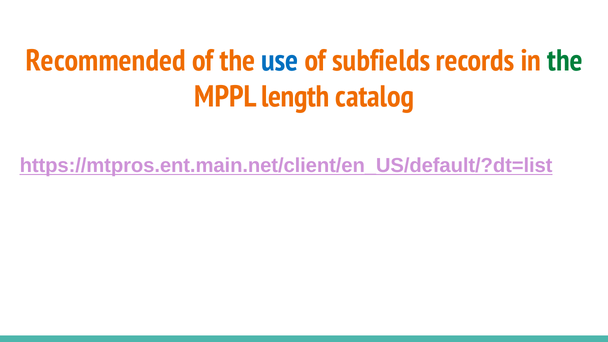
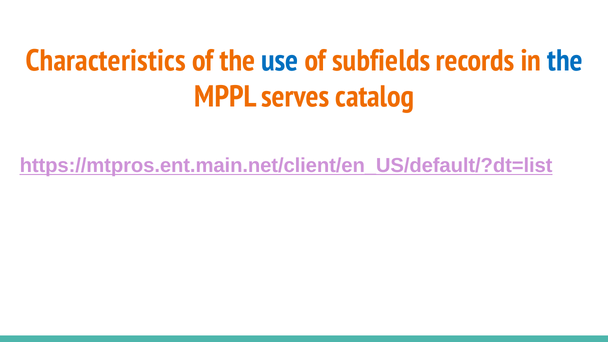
Recommended: Recommended -> Characteristics (106, 60)
the colour: green -> blue (565, 60)
length: length -> serves (295, 97)
